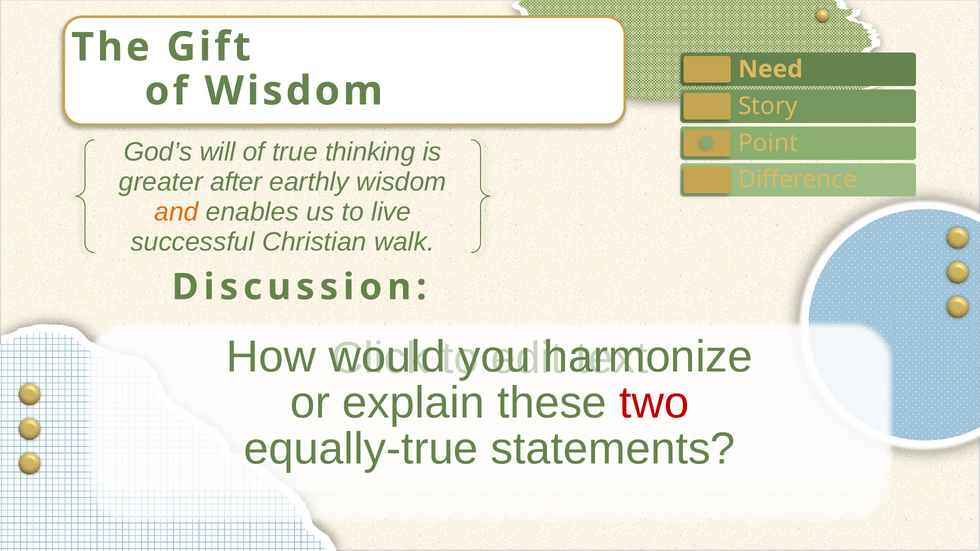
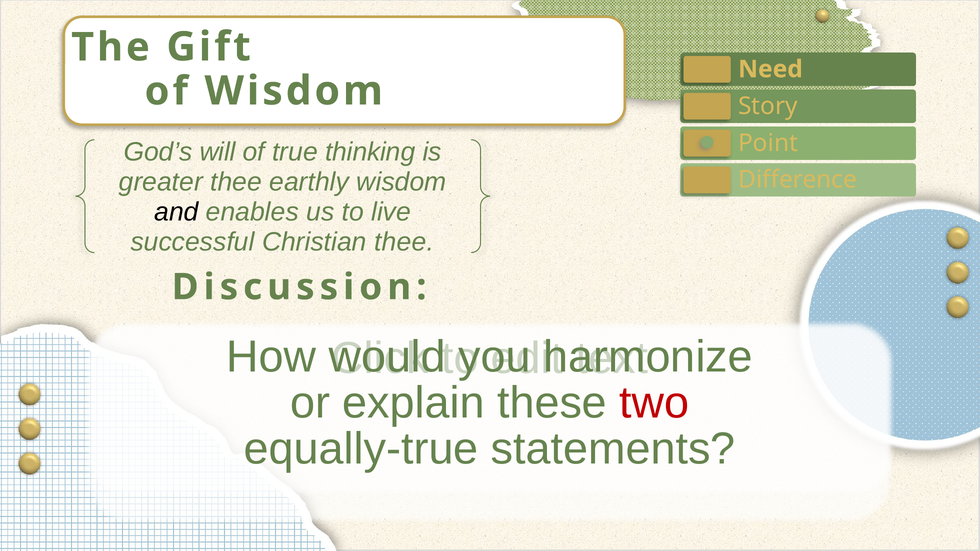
greater after: after -> thee (236, 182)
and colour: orange -> black (176, 212)
Christian walk: walk -> thee (404, 242)
